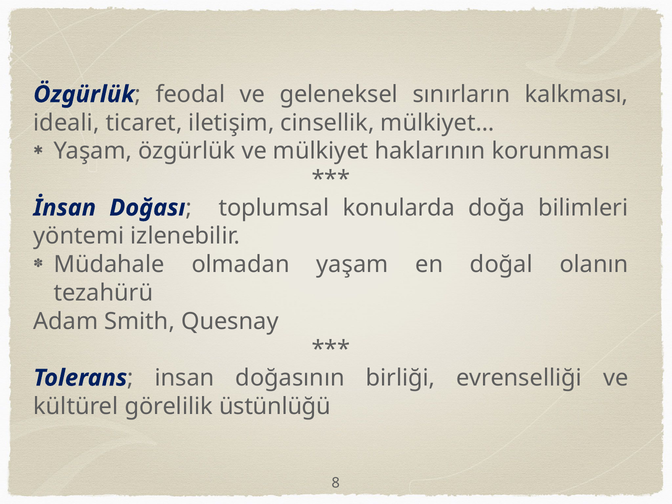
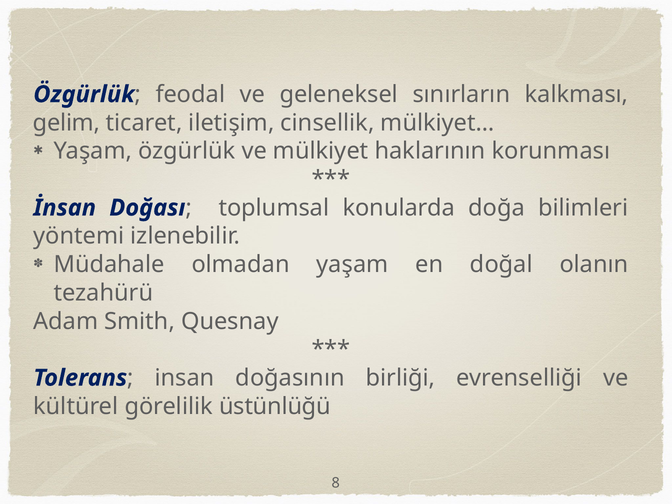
ideali: ideali -> gelim (66, 123)
